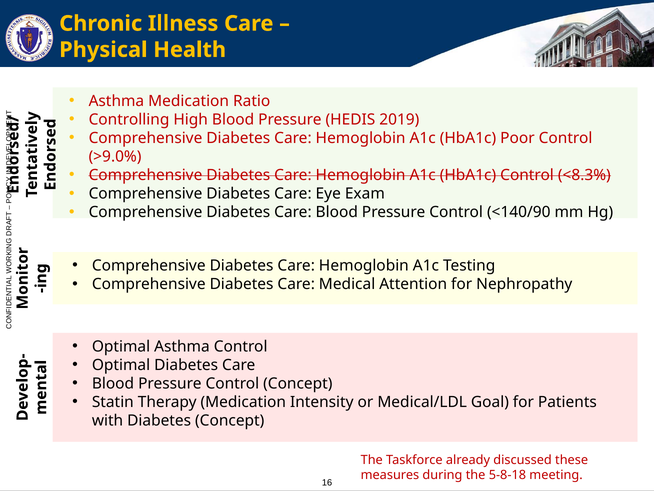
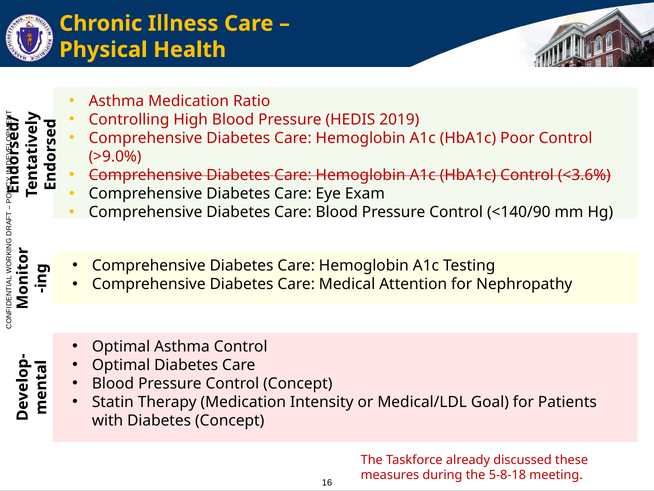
<8.3%: <8.3% -> <3.6% (584, 175)
